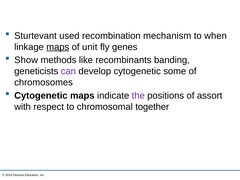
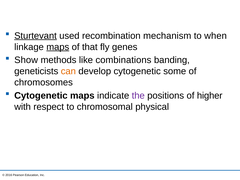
Sturtevant underline: none -> present (36, 36)
unit: unit -> that (90, 47)
recombinants: recombinants -> combinations (123, 60)
can colour: purple -> orange (68, 71)
assort: assort -> higher (210, 96)
together: together -> physical (152, 107)
